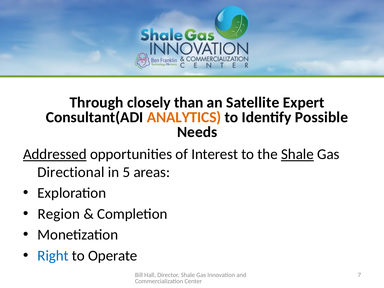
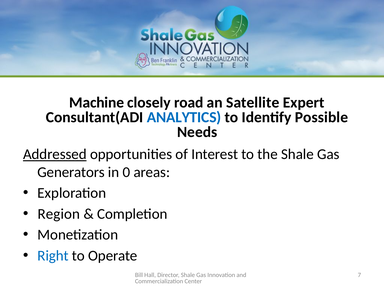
Through: Through -> Machine (97, 102)
than: than -> road (189, 102)
ANALYTICS colour: orange -> blue (184, 117)
Shale underline: present -> none (297, 154)
Directional: Directional -> Generators (71, 172)
5: 5 -> 0 (126, 172)
